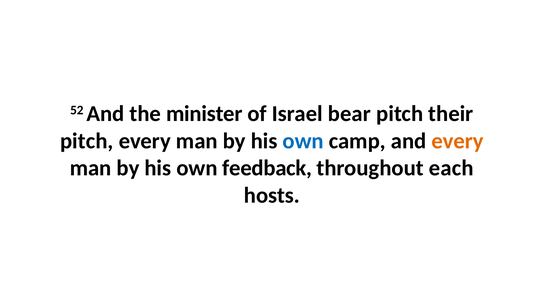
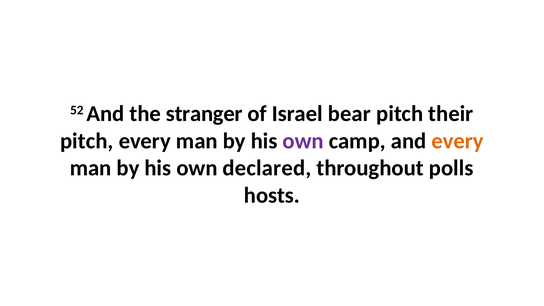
minister: minister -> stranger (204, 114)
own colour: blue -> purple (303, 141)
feedback: feedback -> declared (267, 168)
each: each -> polls (451, 168)
